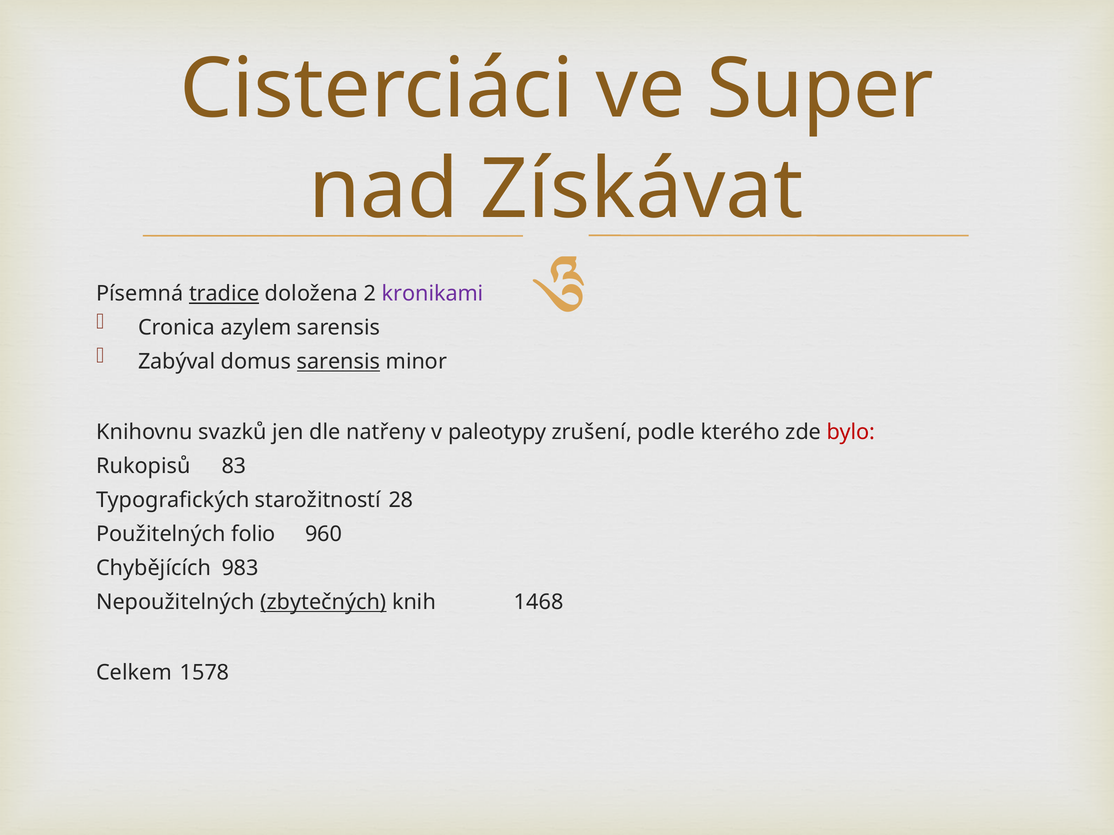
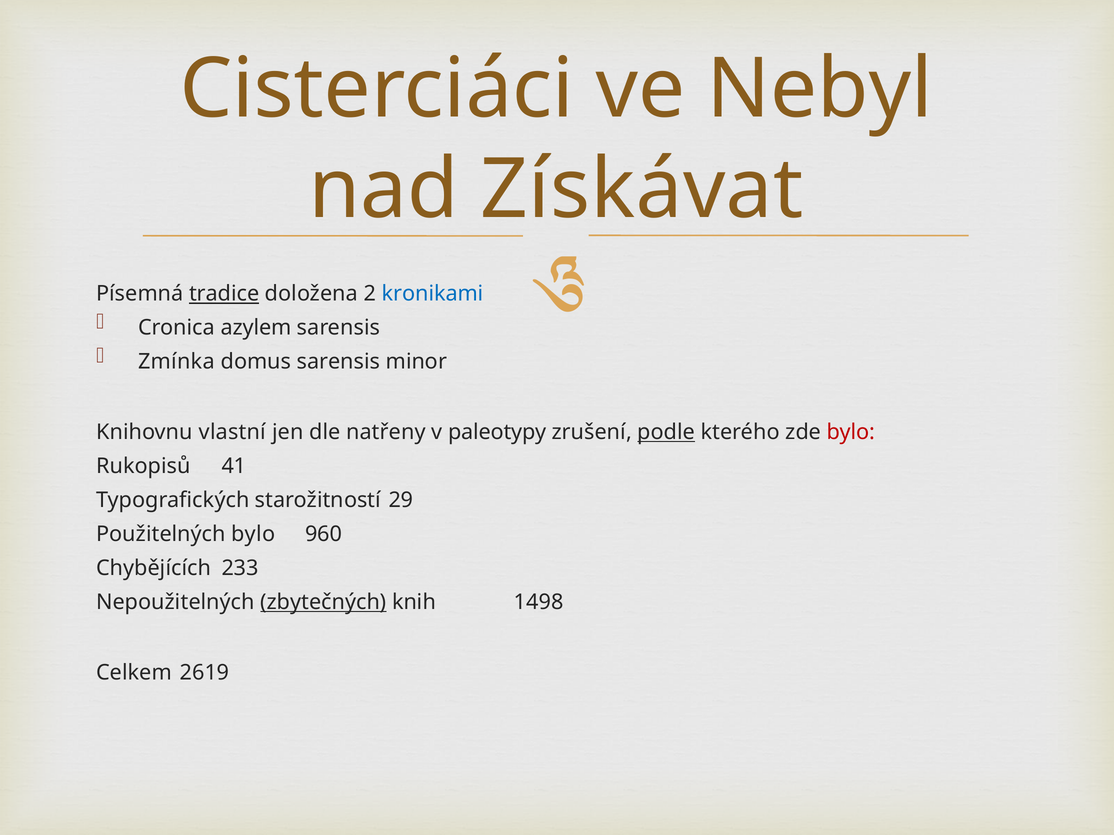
Super: Super -> Nebyl (820, 89)
kronikami colour: purple -> blue (433, 294)
Zabýval: Zabýval -> Zmínka (176, 362)
sarensis underline: present -> none (338, 362)
svazků: svazků -> vlastní (232, 433)
podle underline: none -> present (666, 433)
83: 83 -> 41 (234, 467)
28: 28 -> 29 (401, 501)
Použitelných folio: folio -> bylo (253, 535)
983: 983 -> 233 (240, 568)
1468: 1468 -> 1498 (539, 602)
1578: 1578 -> 2619 (205, 673)
